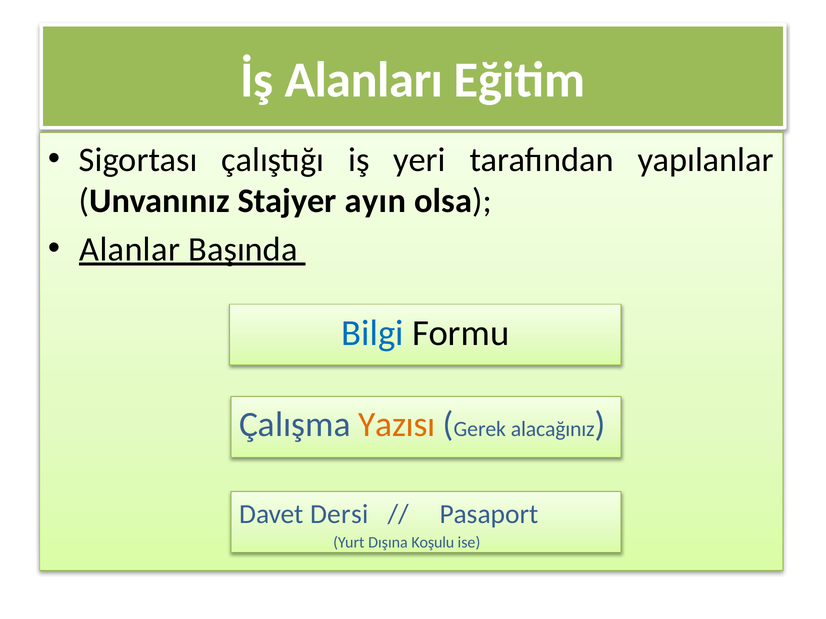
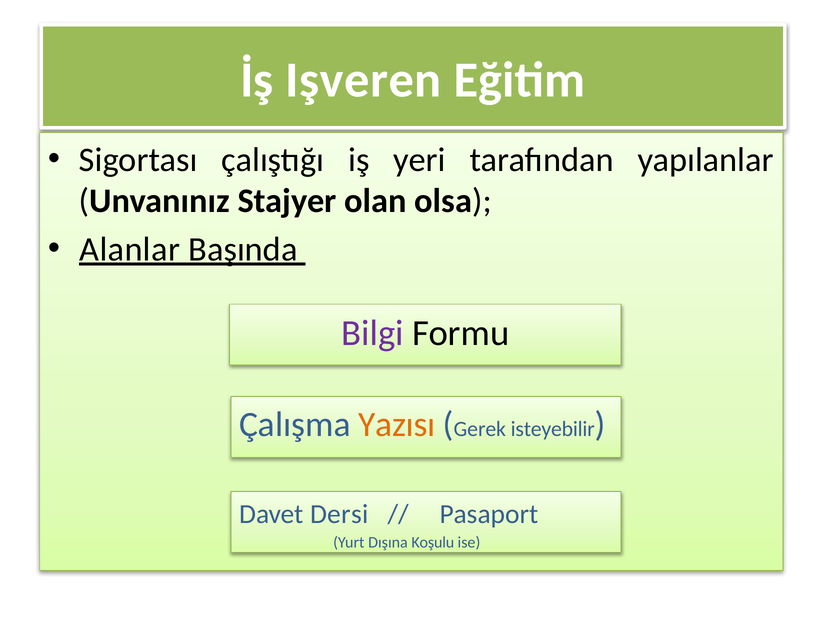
Alanları: Alanları -> Işveren (363, 80)
ayın: ayın -> olan (376, 201)
Bilgi colour: blue -> purple (373, 333)
alacağınız: alacağınız -> isteyebilir (553, 429)
